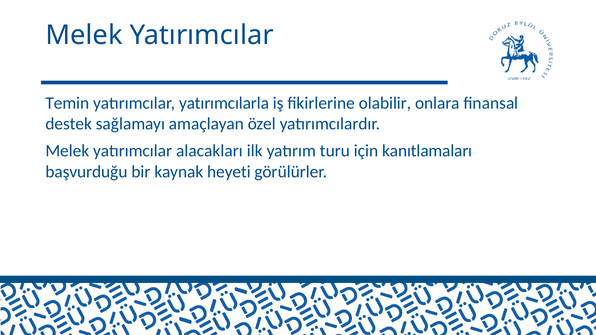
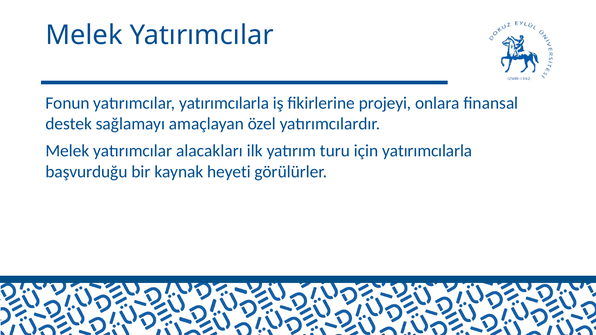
Temin: Temin -> Fonun (67, 103)
olabilir: olabilir -> projeyi (385, 103)
için kanıtlamaları: kanıtlamaları -> yatırımcılarla (427, 151)
